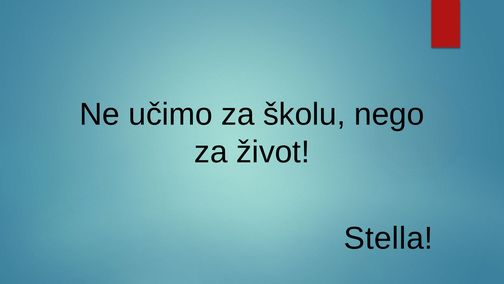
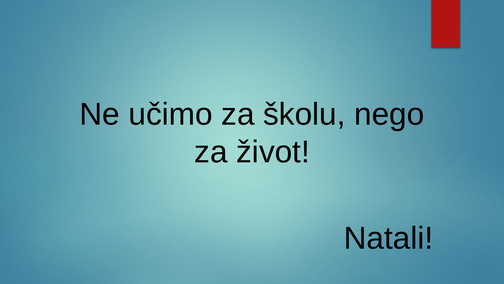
Stella: Stella -> Natali (388, 238)
